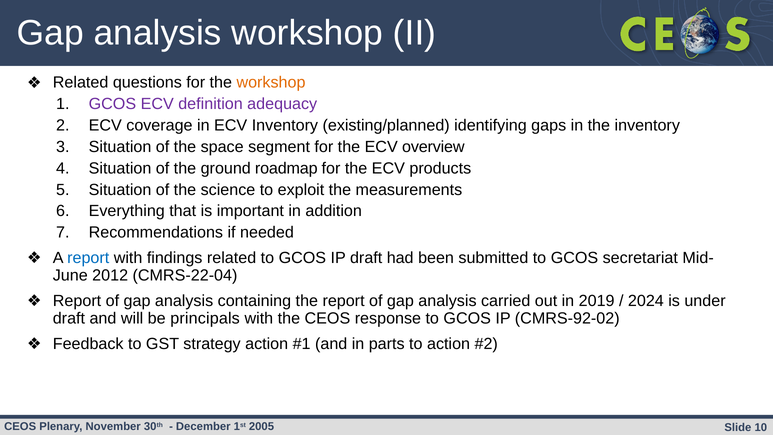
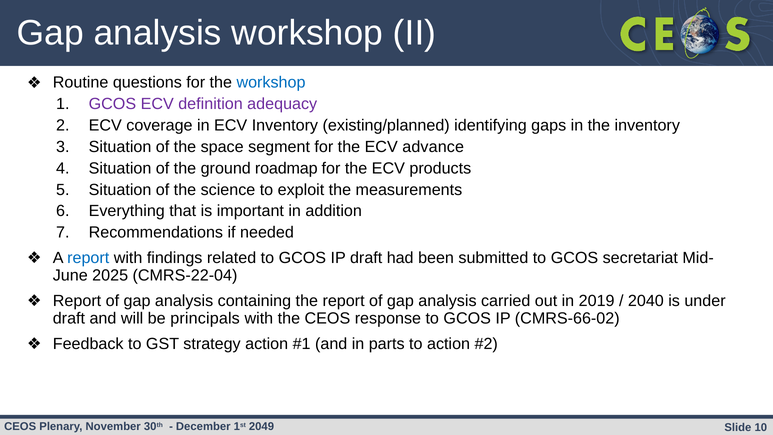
Related: Related -> Routine (81, 83)
workshop colour: orange -> blue (271, 83)
overview: overview -> advance (433, 147)
2012: 2012 -> 2025 (110, 275)
2024: 2024 -> 2040 (646, 301)
CMRS-92-02: CMRS-92-02 -> CMRS-66-02 (567, 318)
2005: 2005 -> 2049 (261, 427)
